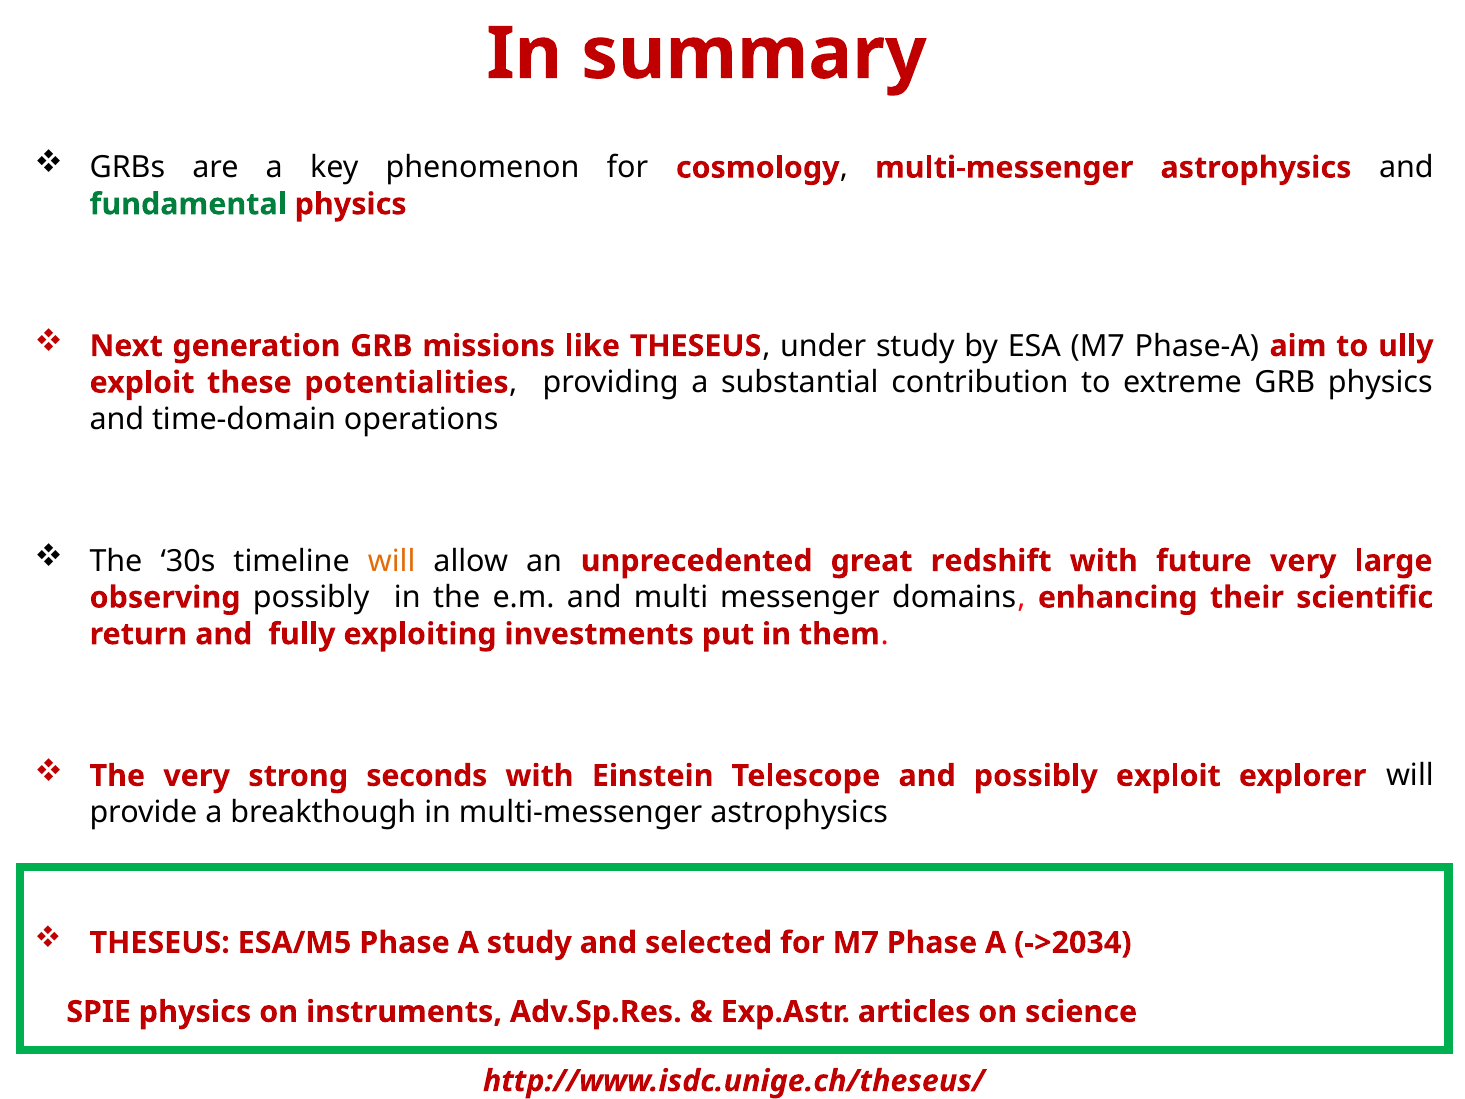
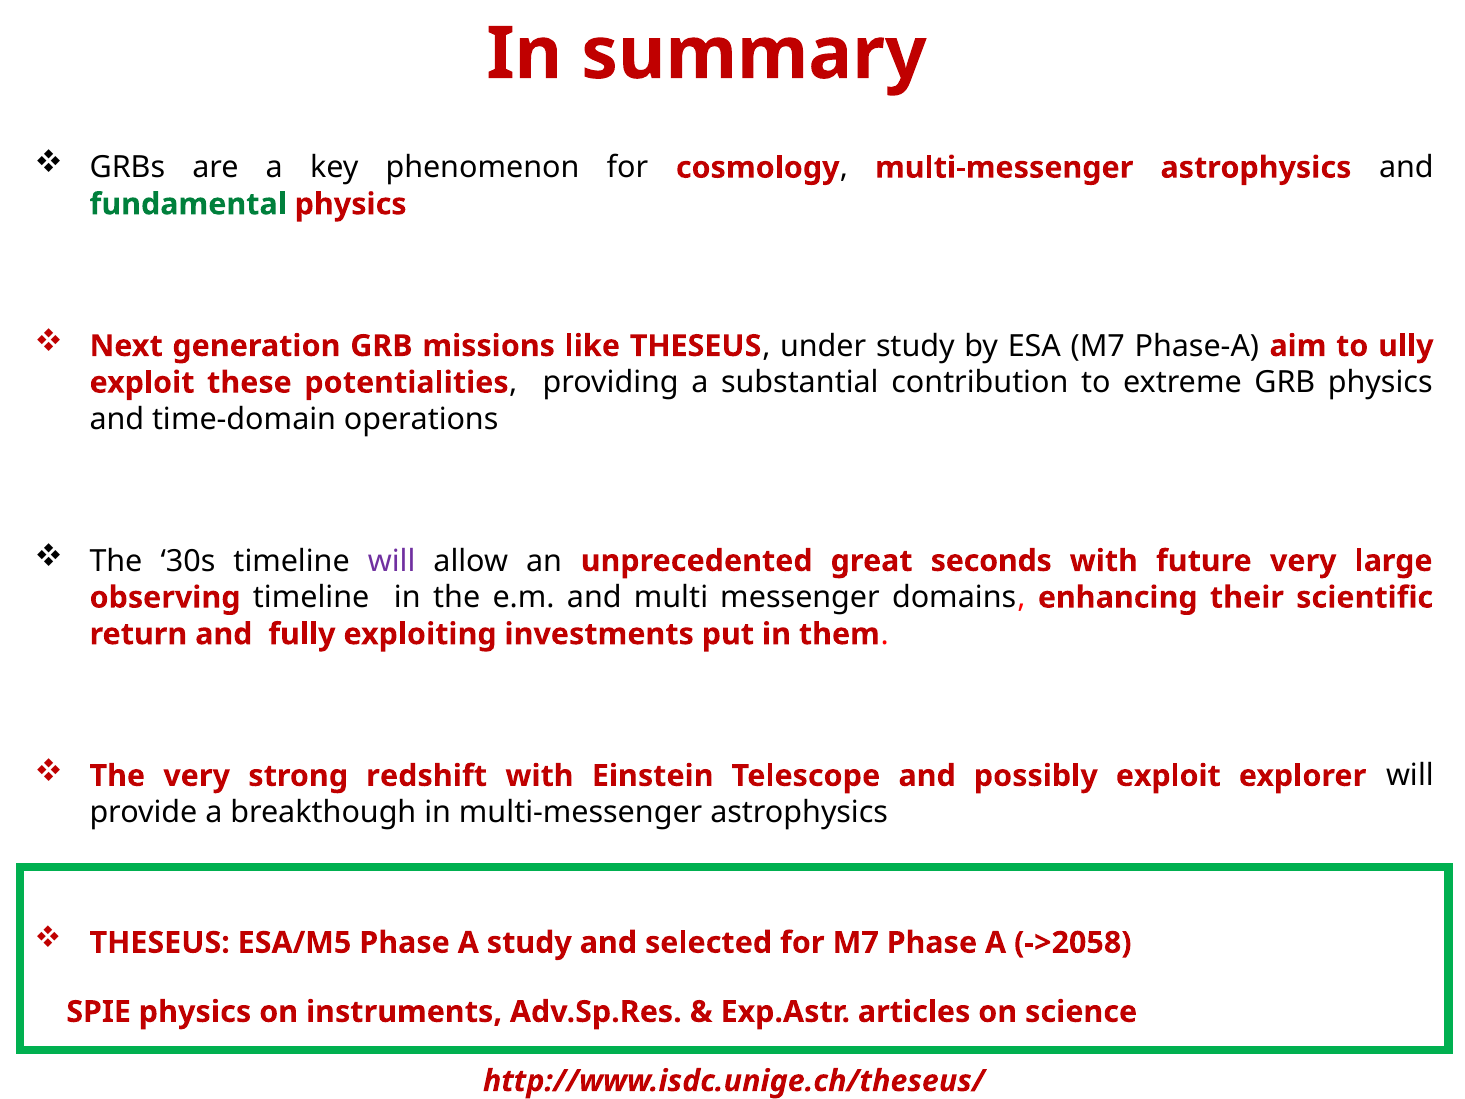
will colour: orange -> purple (392, 561)
redshift: redshift -> seconds (991, 561)
observing possibly: possibly -> timeline (311, 597)
seconds: seconds -> redshift (427, 776)
->2034: ->2034 -> ->2058 (1073, 943)
